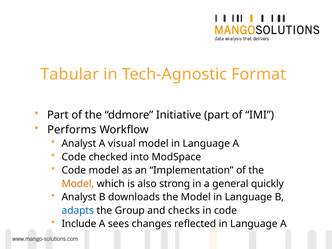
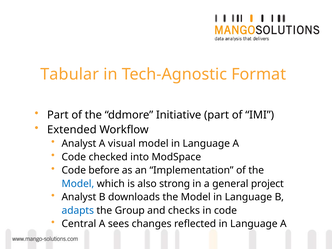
Performs: Performs -> Extended (72, 130)
Code model: model -> before (104, 170)
Model colour: orange -> blue (78, 184)
quickly: quickly -> project (267, 184)
Include: Include -> Central (79, 224)
